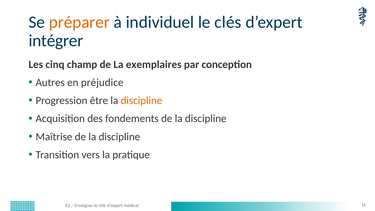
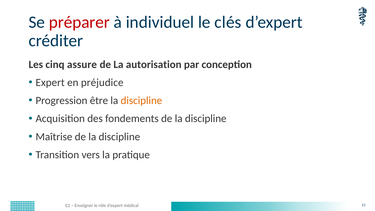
préparer colour: orange -> red (79, 22)
intégrer: intégrer -> créditer (56, 41)
champ: champ -> assure (82, 64)
exemplaires: exemplaires -> autorisation (154, 64)
Autres: Autres -> Expert (50, 82)
